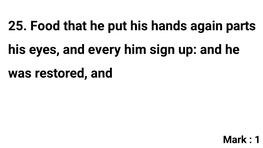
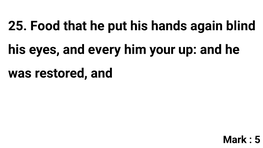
parts: parts -> blind (241, 26)
sign: sign -> your (162, 50)
1: 1 -> 5 (257, 140)
